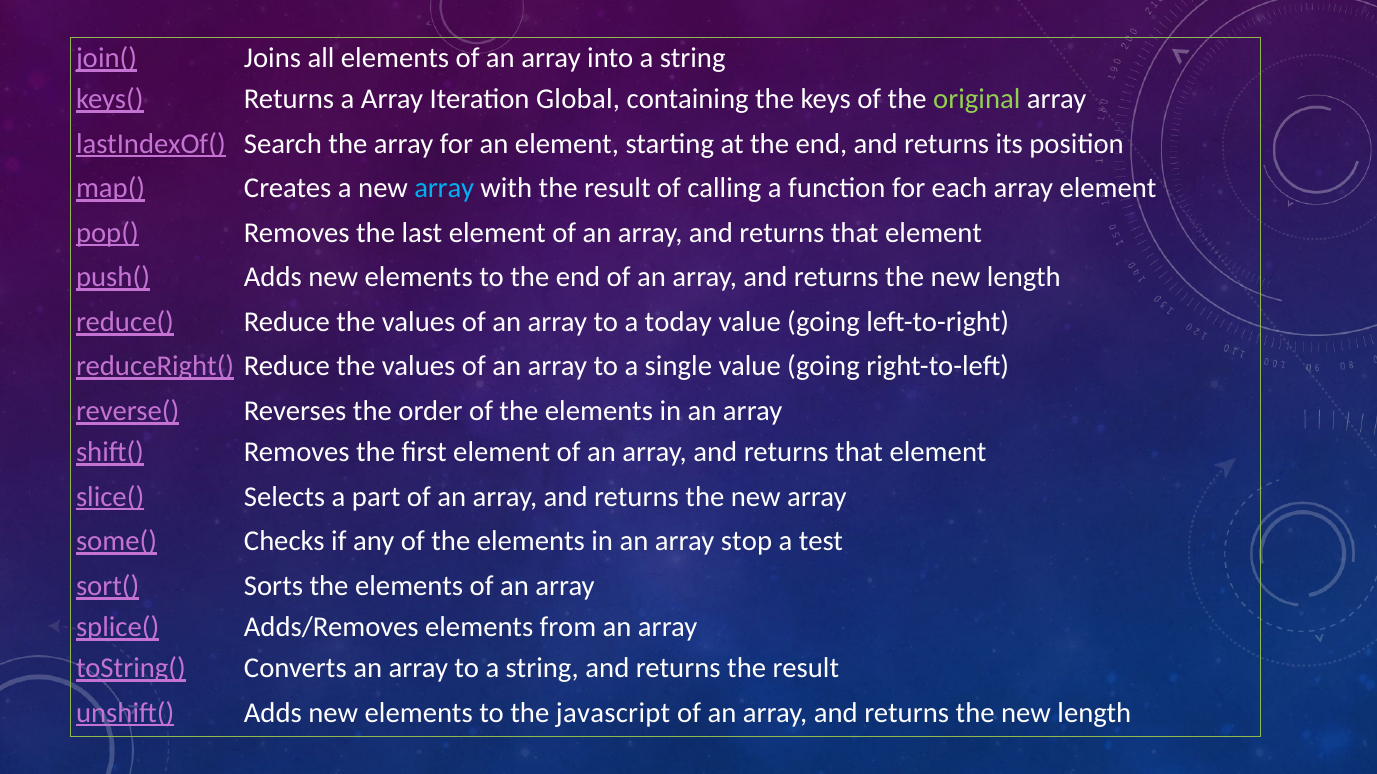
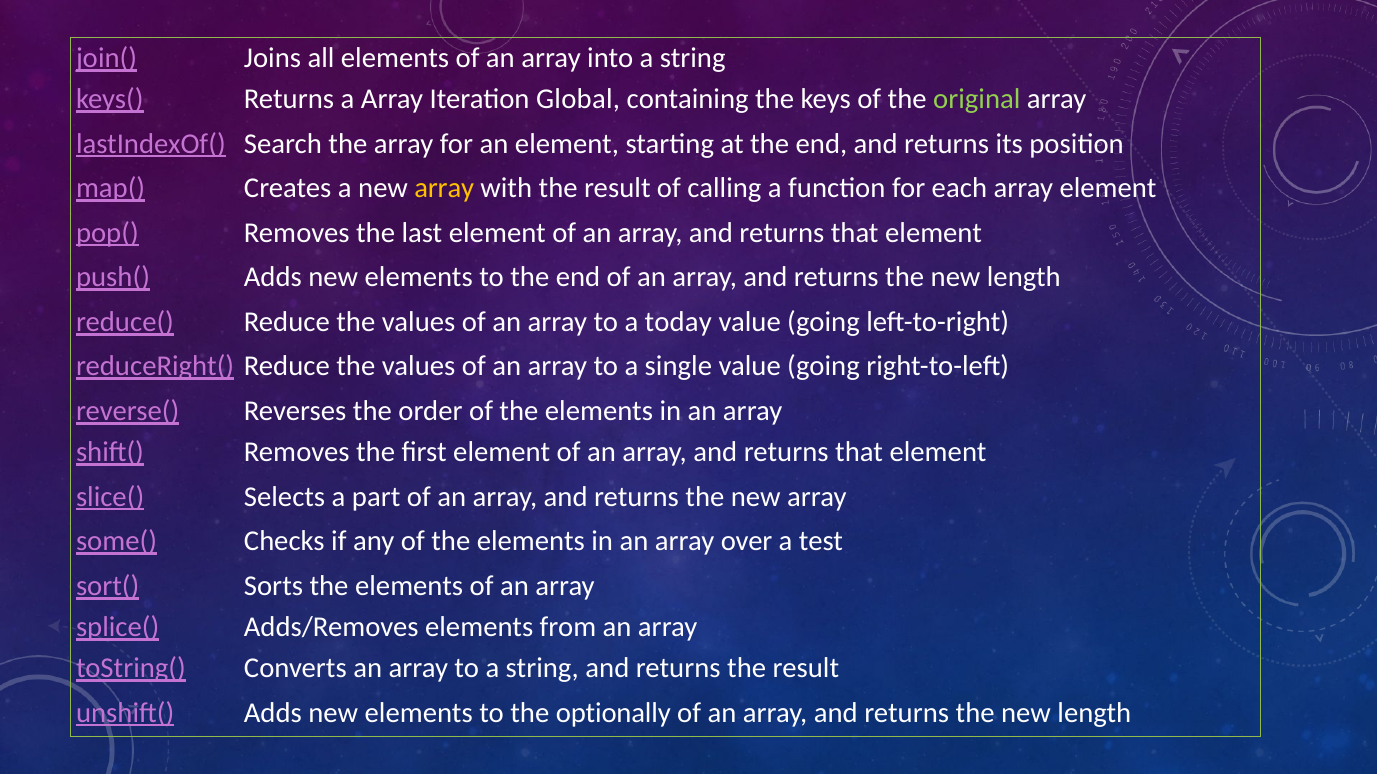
array colour: light blue -> yellow (444, 188)
stop: stop -> over (747, 542)
javascript: javascript -> optionally (613, 713)
